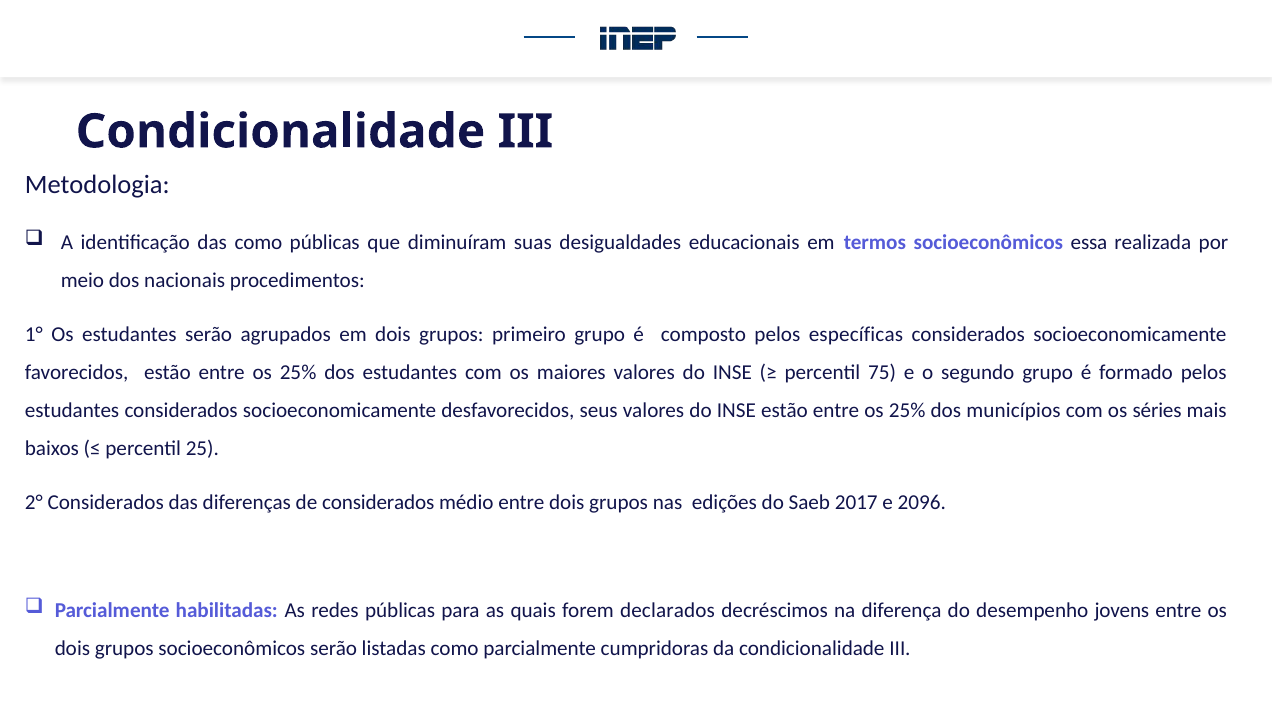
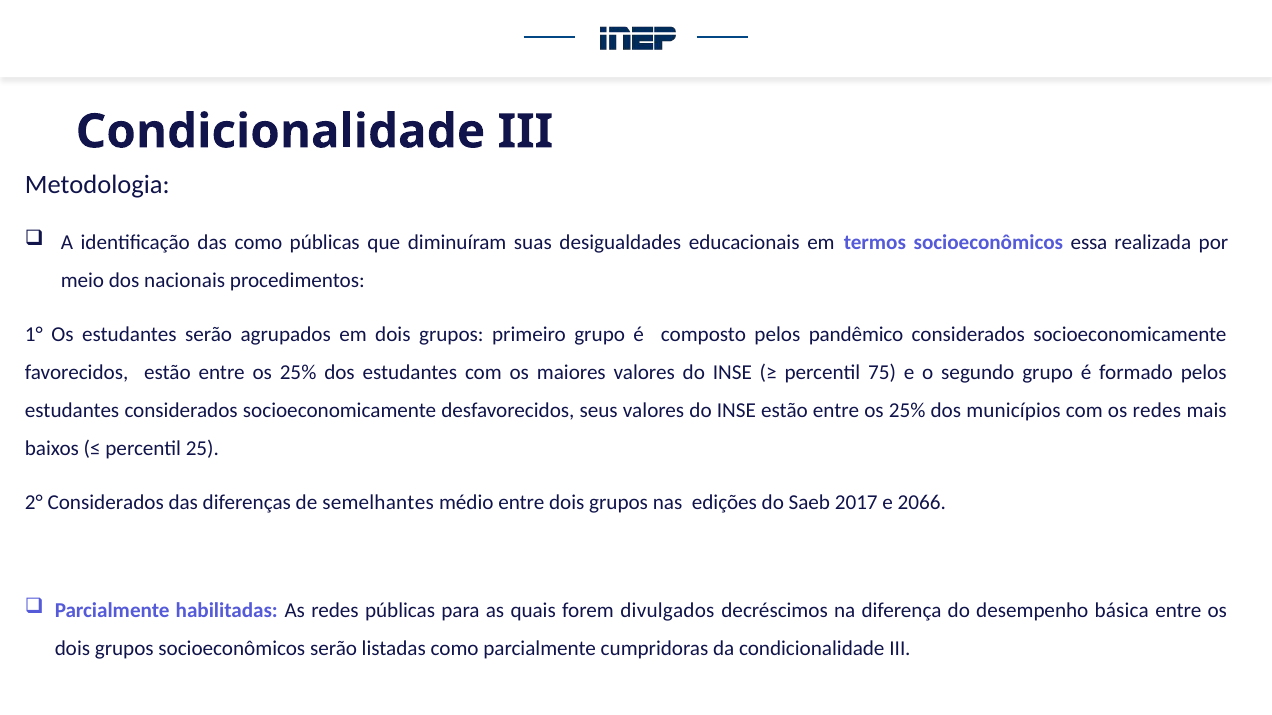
específicas: específicas -> pandêmico (856, 334)
os séries: séries -> redes (1157, 411)
de considerados: considerados -> semelhantes (378, 503)
2096: 2096 -> 2066 (922, 503)
declarados: declarados -> divulgados (667, 611)
jovens: jovens -> básica (1122, 611)
